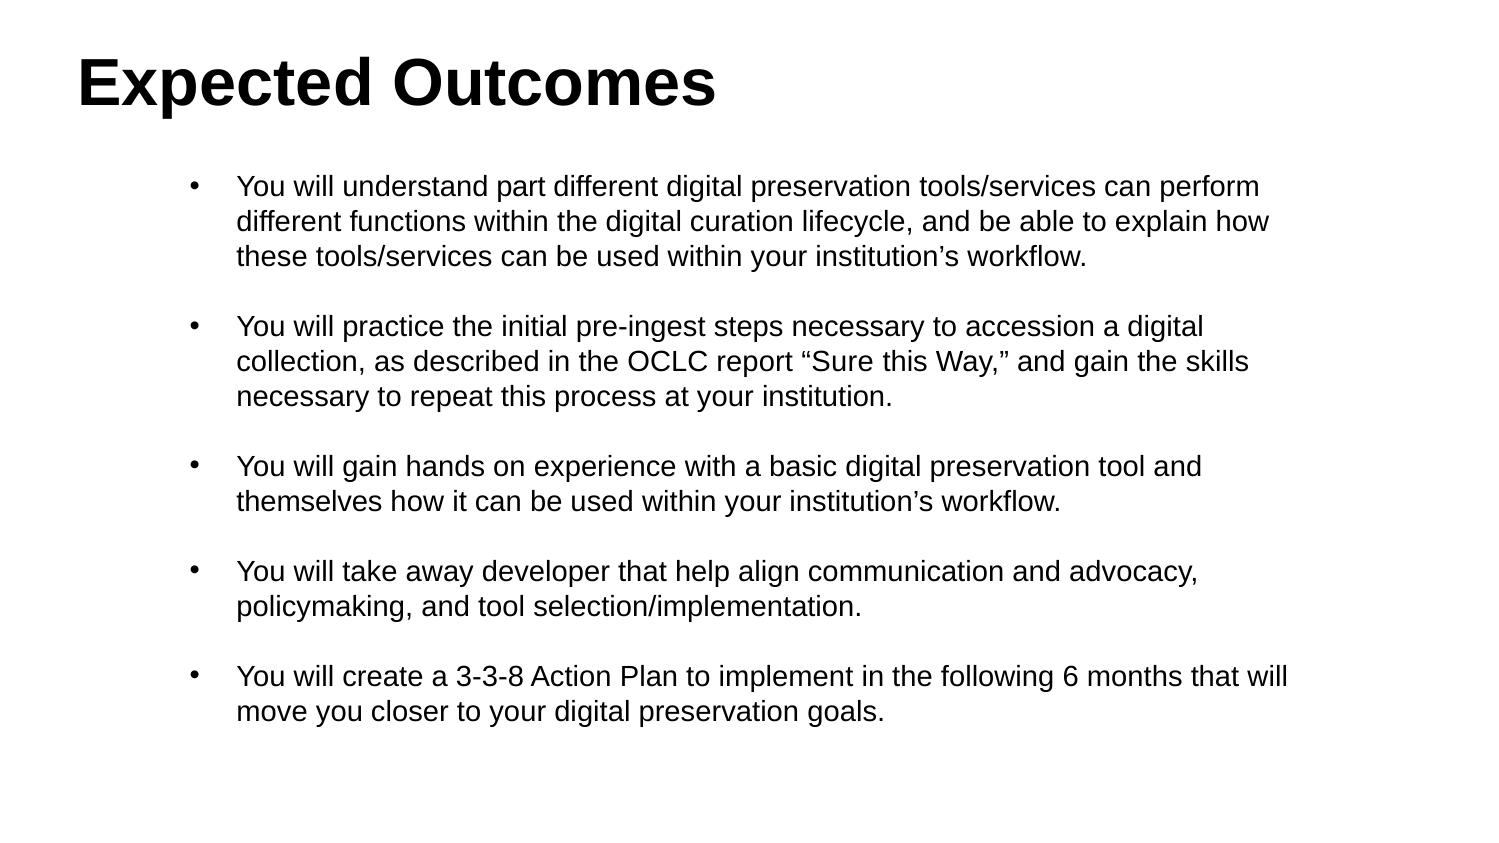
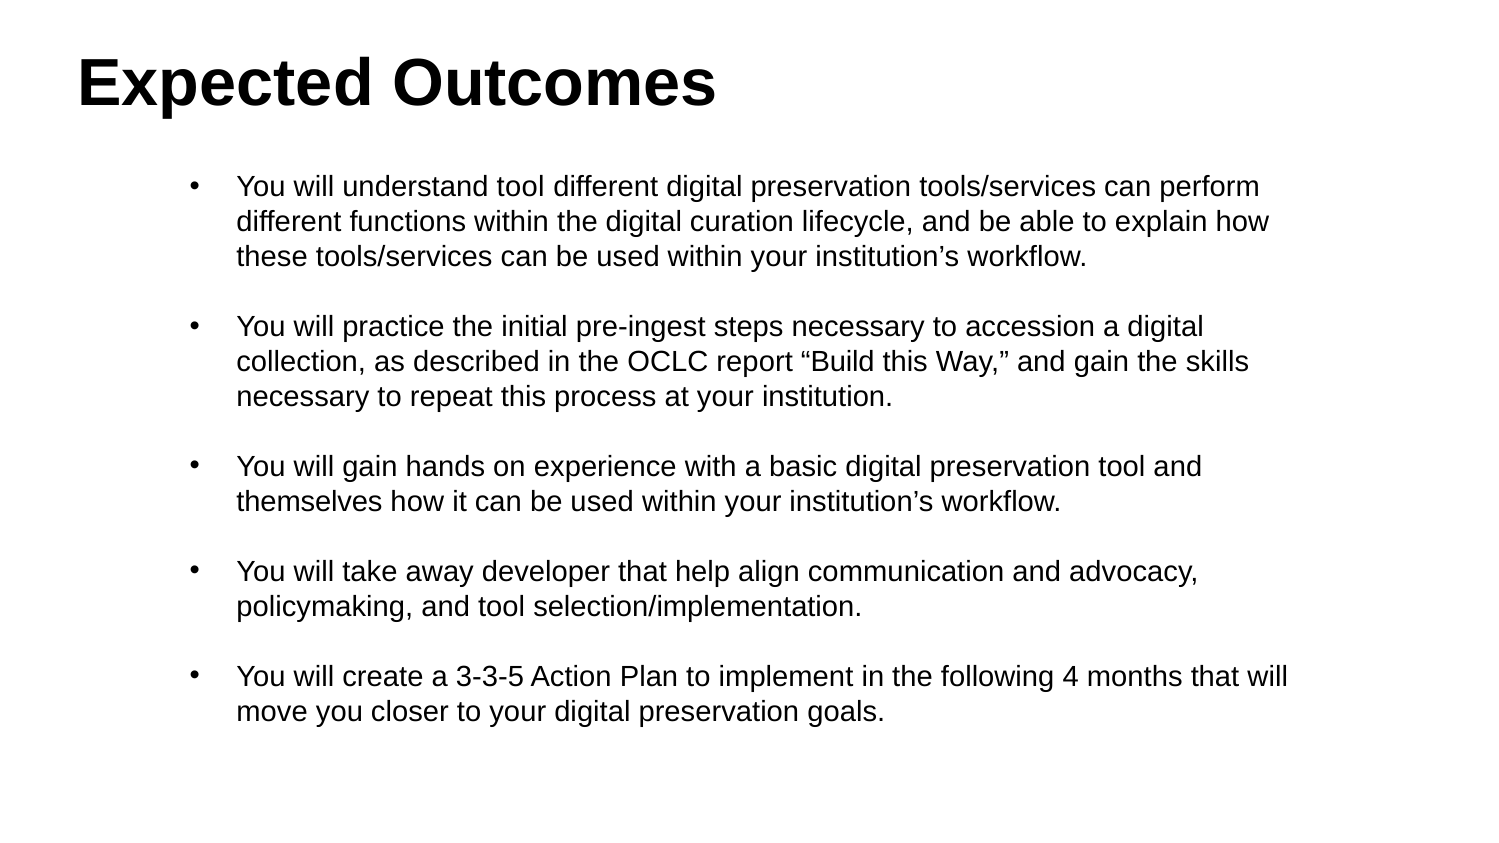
understand part: part -> tool (521, 187)
Sure: Sure -> Build (838, 362)
3-3-8: 3-3-8 -> 3-3-5 (490, 677)
6: 6 -> 4 (1071, 677)
